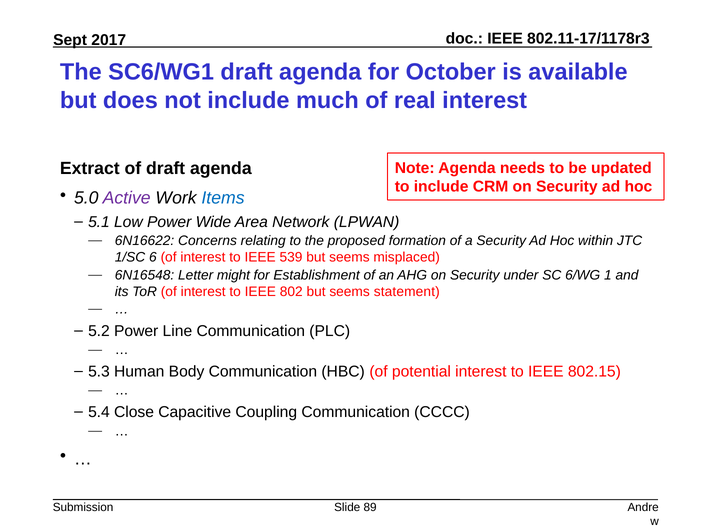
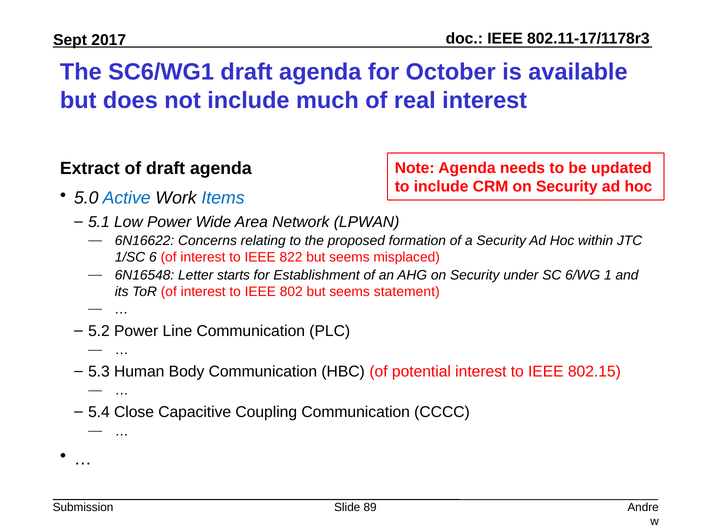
Active colour: purple -> blue (127, 198)
539: 539 -> 822 (291, 257)
might: might -> starts (233, 275)
